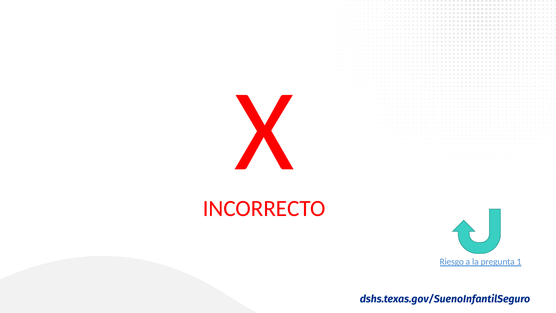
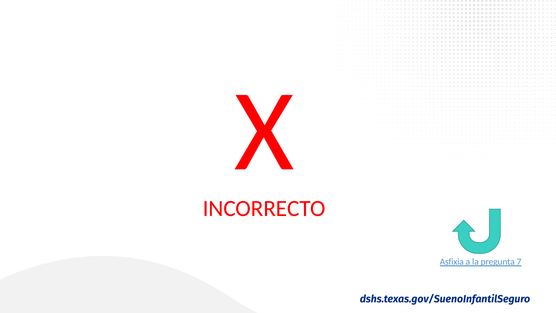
Riesgo: Riesgo -> Asfixia (452, 262)
1: 1 -> 7 (519, 262)
